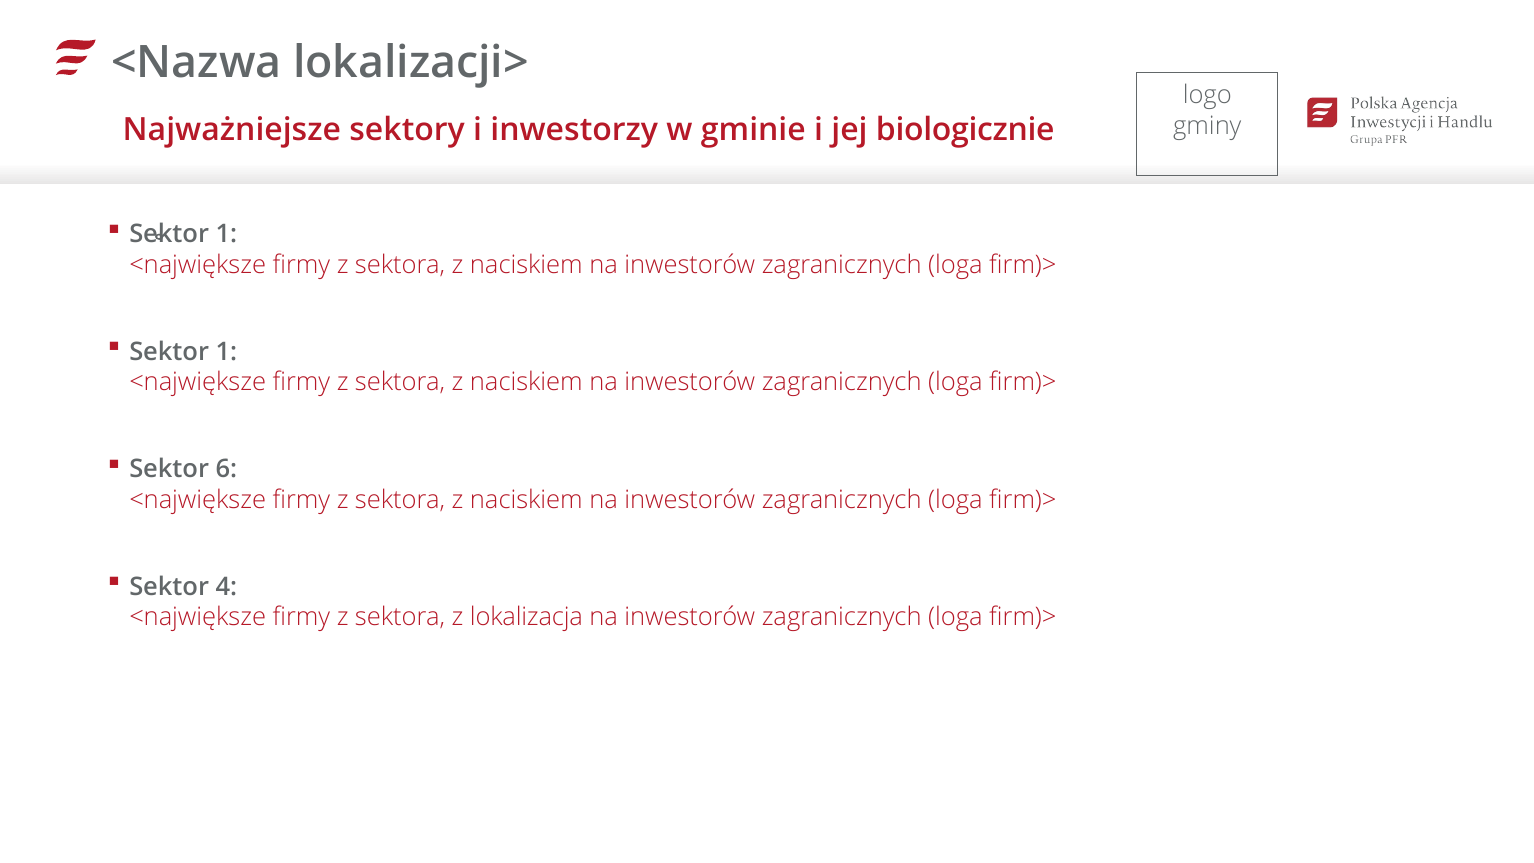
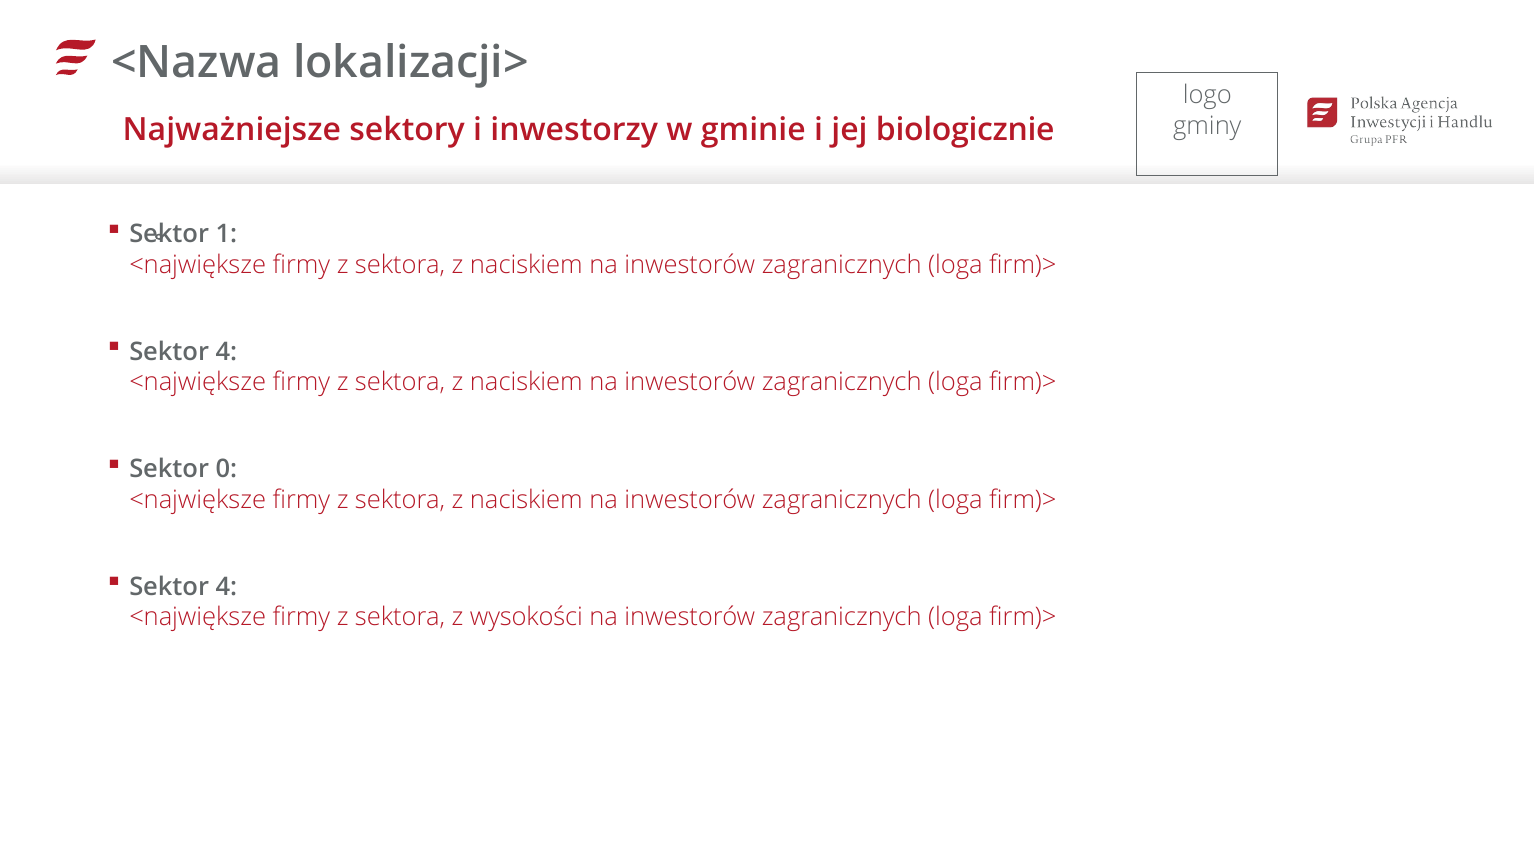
1: 1 -> 4 (226, 352)
6: 6 -> 0 (226, 469)
lokalizacja: lokalizacja -> wysokości (526, 617)
